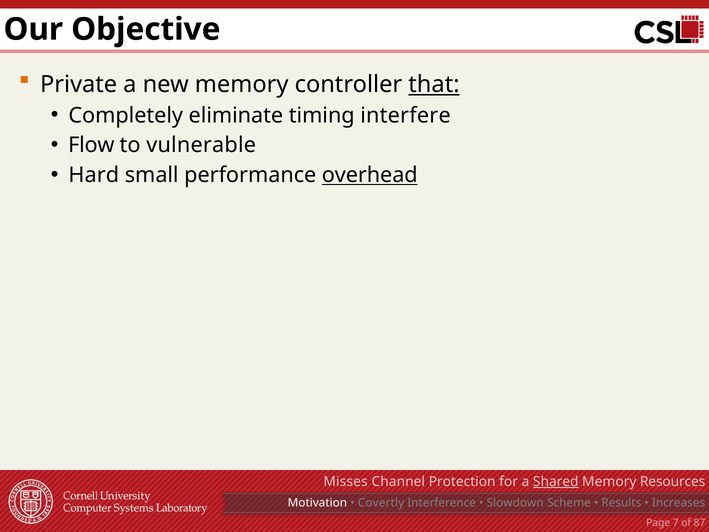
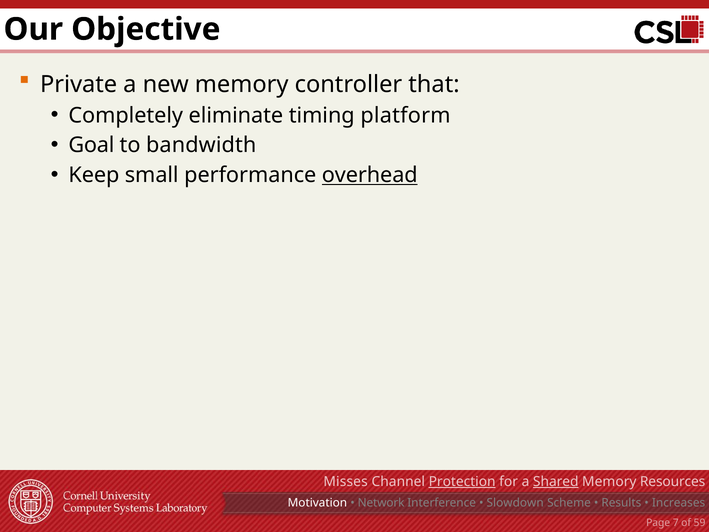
that underline: present -> none (434, 84)
interfere: interfere -> platform (406, 115)
Flow: Flow -> Goal (91, 145)
vulnerable: vulnerable -> bandwidth (201, 145)
Hard: Hard -> Keep (94, 175)
Protection underline: none -> present (462, 481)
Covertly: Covertly -> Network (381, 503)
87: 87 -> 59 (700, 523)
